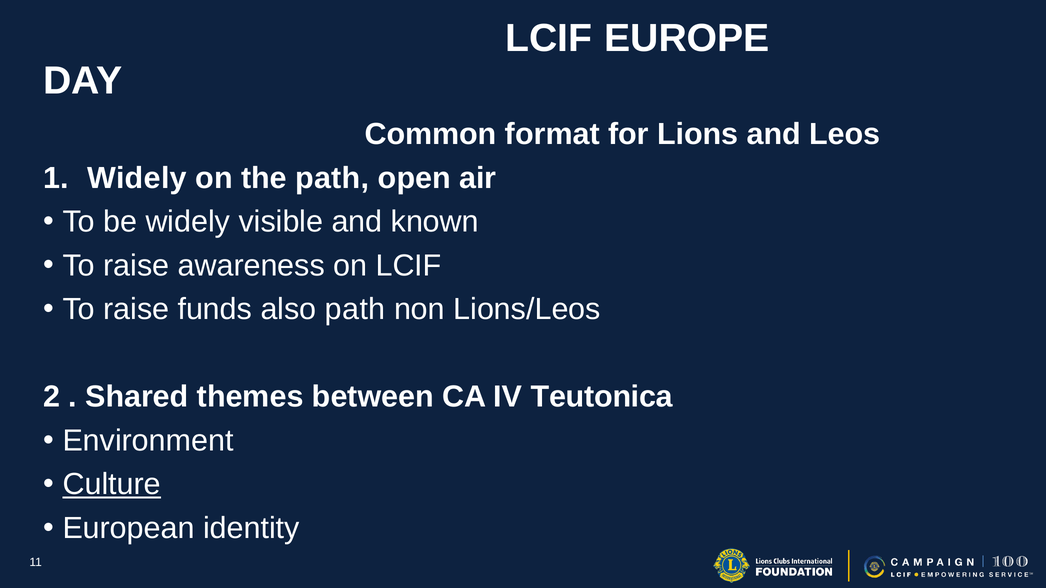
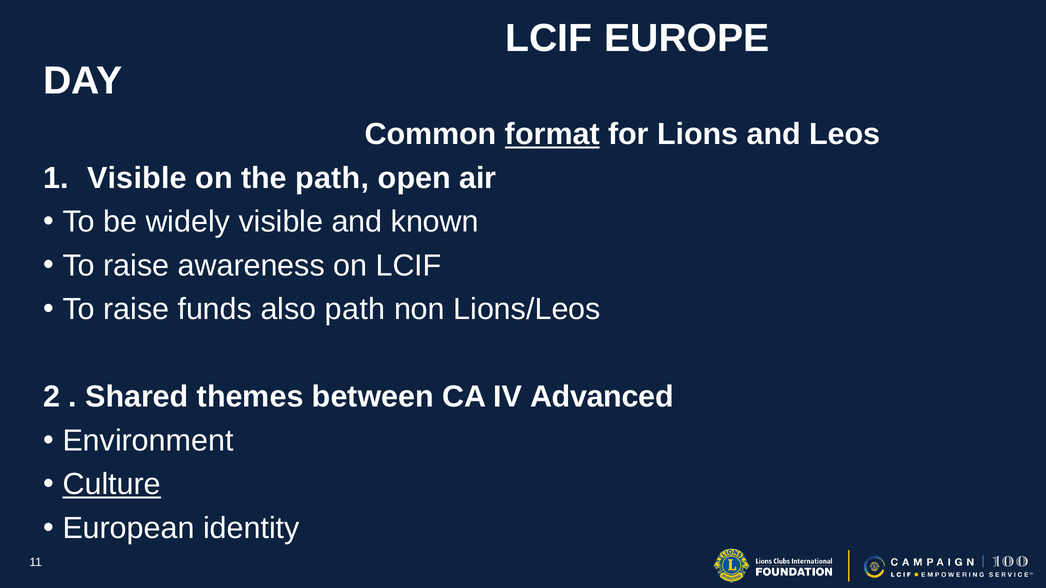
format underline: none -> present (552, 134)
Widely: Widely -> Visible (137, 178)
Teutonica: Teutonica -> Advanced (602, 397)
